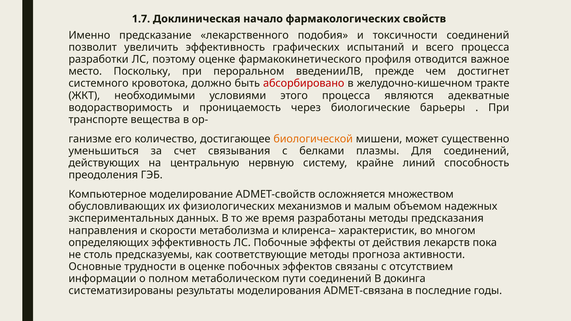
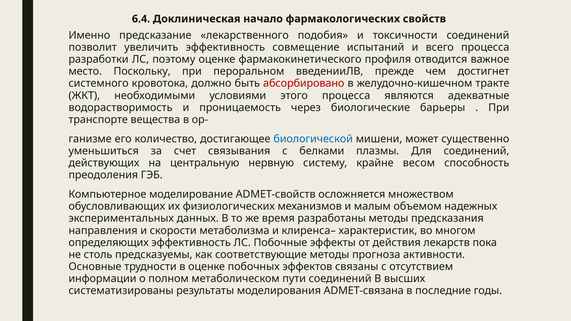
1.7: 1.7 -> 6.4 (141, 19)
графических: графических -> совмещение (306, 47)
биологической colour: orange -> blue (313, 139)
линий: линий -> весом (419, 163)
докинга: докинга -> высших (405, 279)
